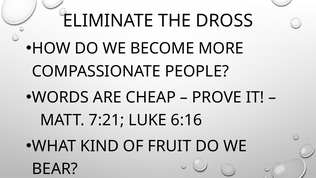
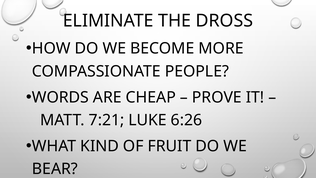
6:16: 6:16 -> 6:26 (186, 120)
